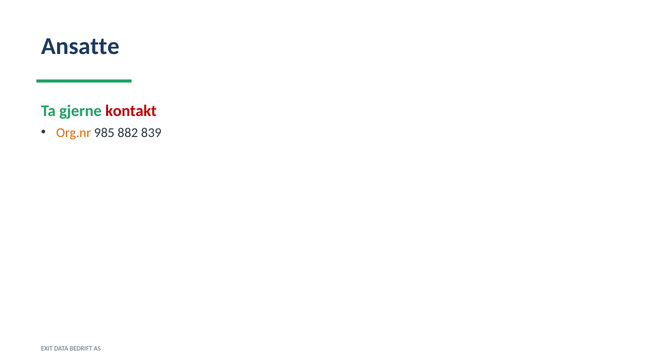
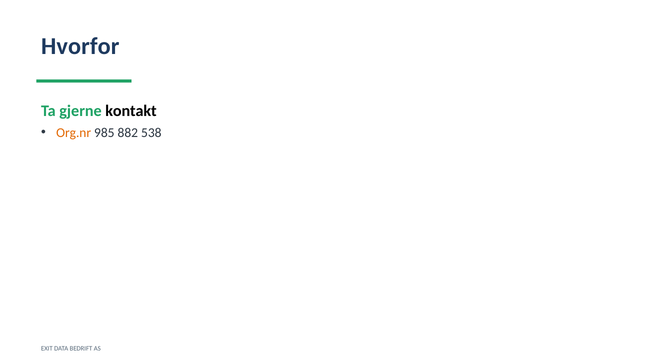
Ansatte: Ansatte -> Hvorfor (80, 46)
kontakt colour: red -> black (131, 111)
839: 839 -> 538 (151, 133)
